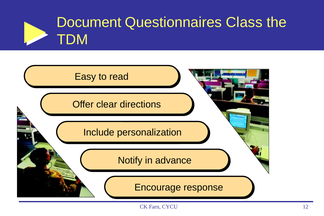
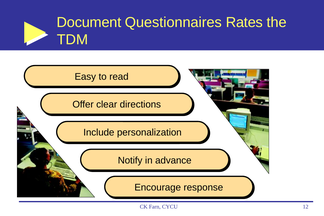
Class: Class -> Rates (244, 22)
